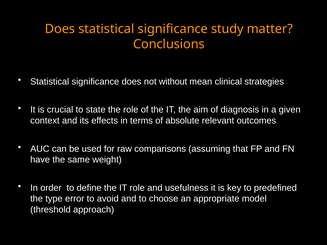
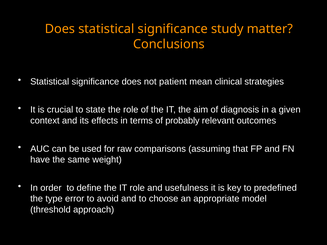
without: without -> patient (173, 82)
absolute: absolute -> probably (182, 121)
